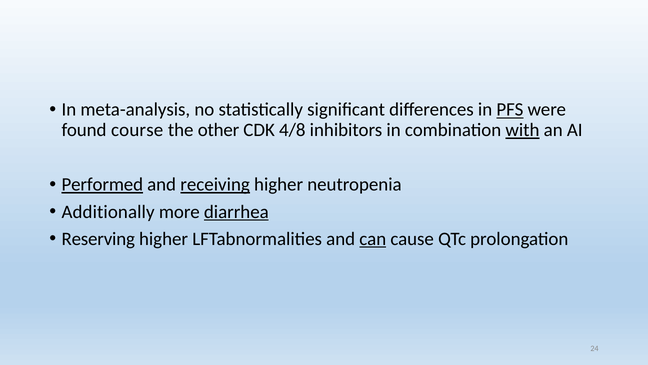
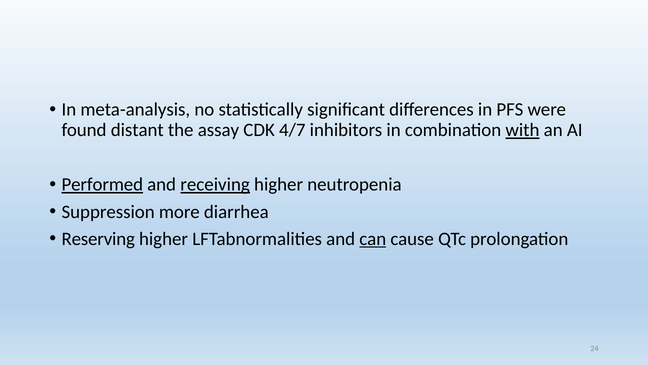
PFS underline: present -> none (510, 110)
course: course -> distant (137, 130)
other: other -> assay (218, 130)
4/8: 4/8 -> 4/7 (292, 130)
Additionally: Additionally -> Suppression (108, 211)
diarrhea underline: present -> none (236, 211)
